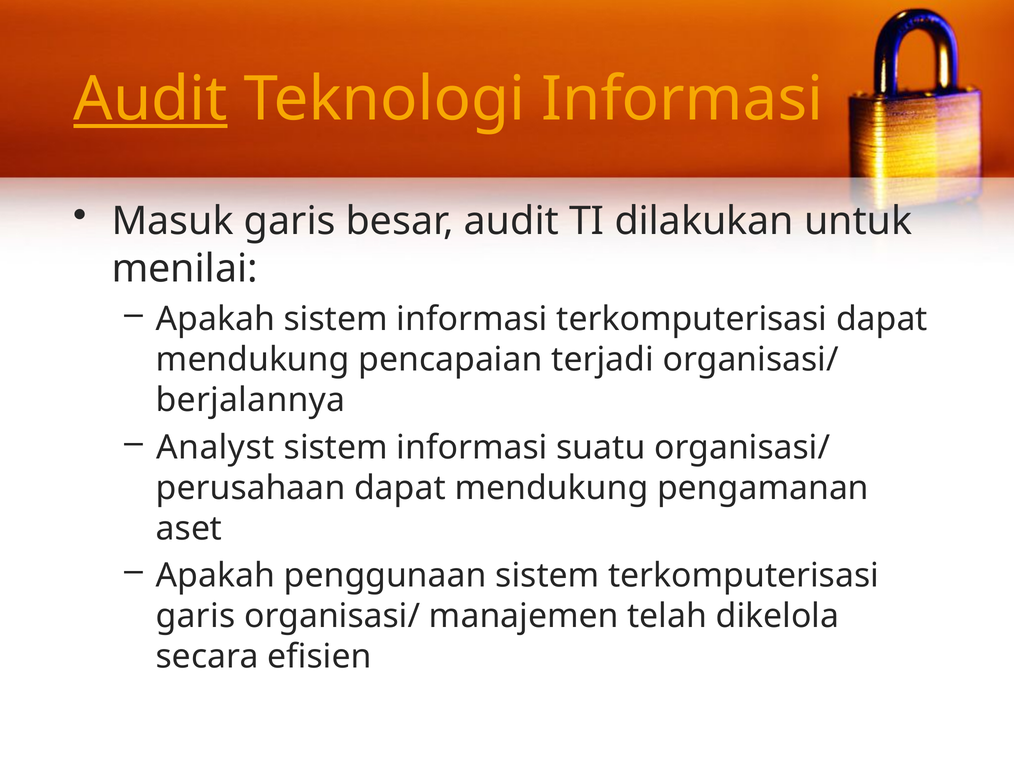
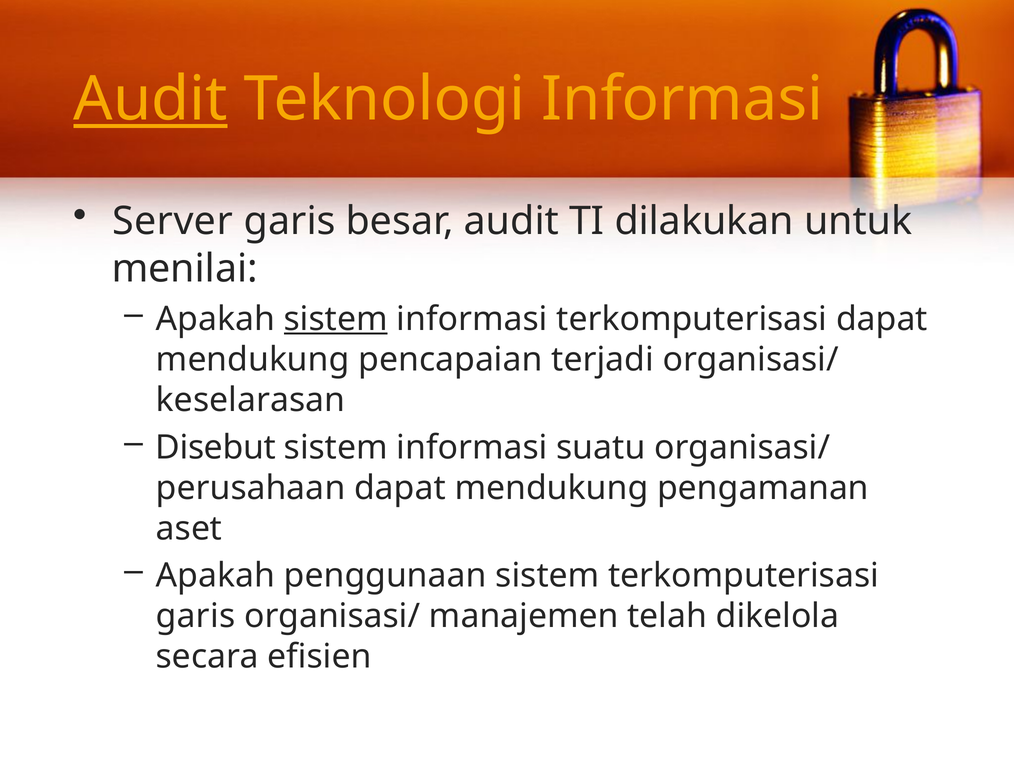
Masuk: Masuk -> Server (172, 222)
sistem underline: none -> present (336, 319)
berjalannya: berjalannya -> keselarasan (251, 400)
Analyst: Analyst -> Disebut (216, 448)
